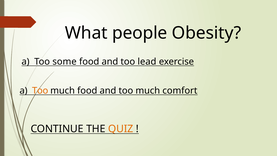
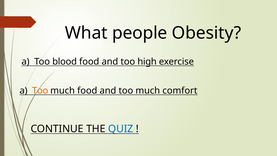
some: some -> blood (65, 61)
lead: lead -> high (147, 61)
QUIZ colour: orange -> blue (121, 129)
